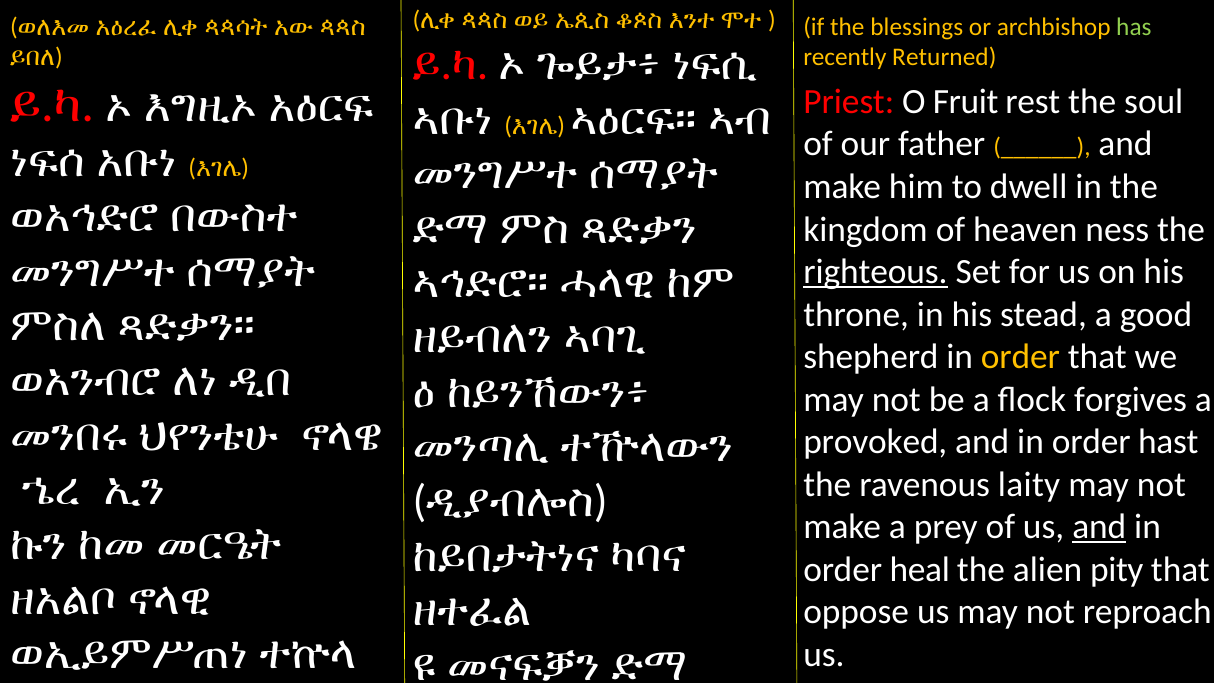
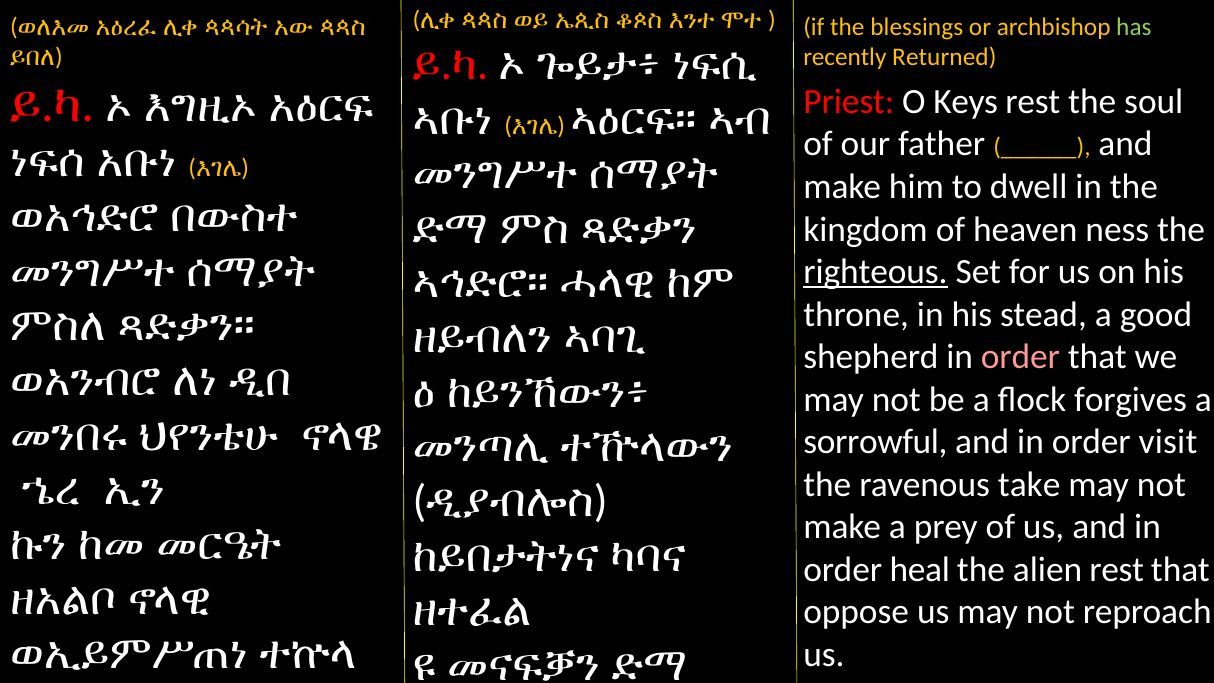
Fruit: Fruit -> Keys (966, 102)
order colour: yellow -> pink (1020, 357)
provoked: provoked -> sorrowful (875, 442)
hast: hast -> visit (1168, 442)
laity: laity -> take (1029, 484)
and underline: present -> none (1099, 527)
alien pity: pity -> rest (1117, 569)
